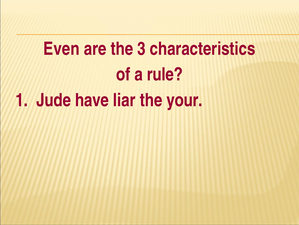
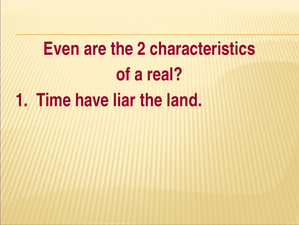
3: 3 -> 2 (141, 49)
rule: rule -> real (165, 74)
Jude: Jude -> Time (54, 100)
your: your -> land (184, 100)
